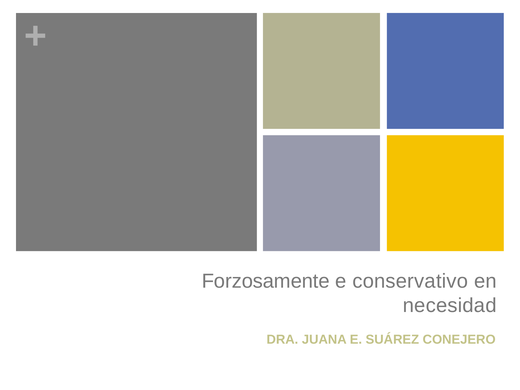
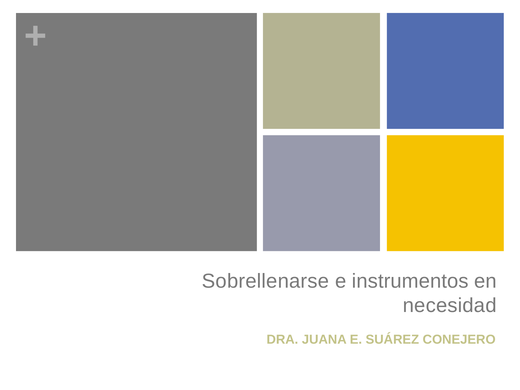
Forzosamente: Forzosamente -> Sobrellenarse (266, 281)
conservativo: conservativo -> instrumentos (410, 281)
